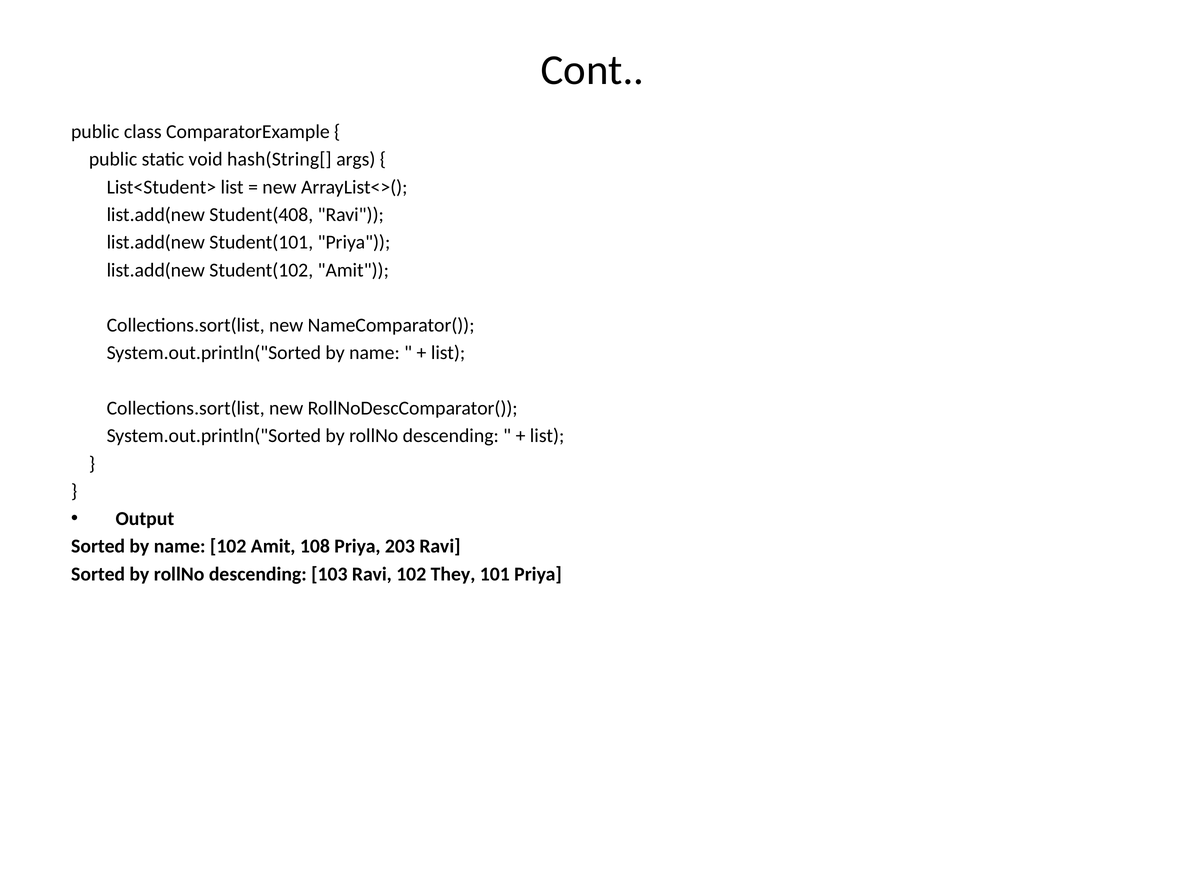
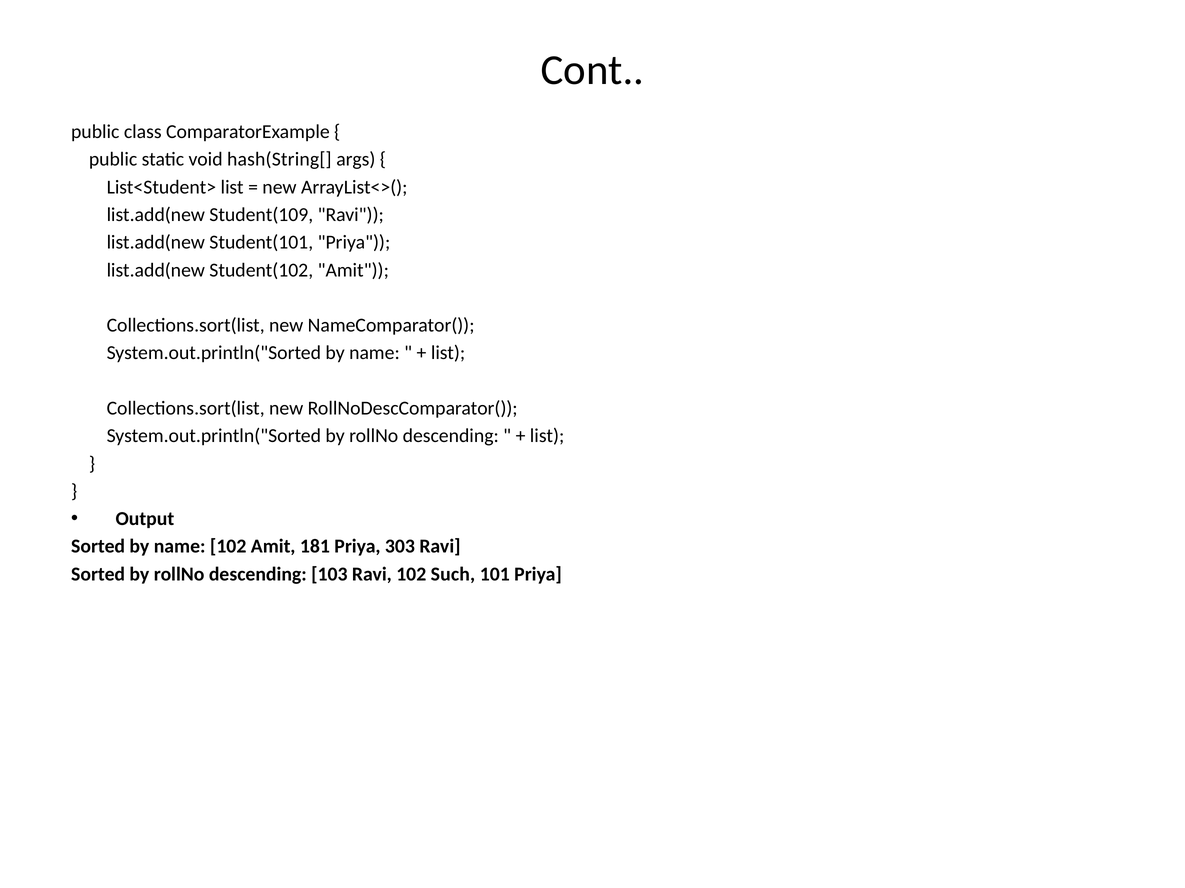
Student(408: Student(408 -> Student(109 (261, 215)
108: 108 -> 181 (315, 547)
203: 203 -> 303 (400, 547)
They: They -> Such (453, 575)
